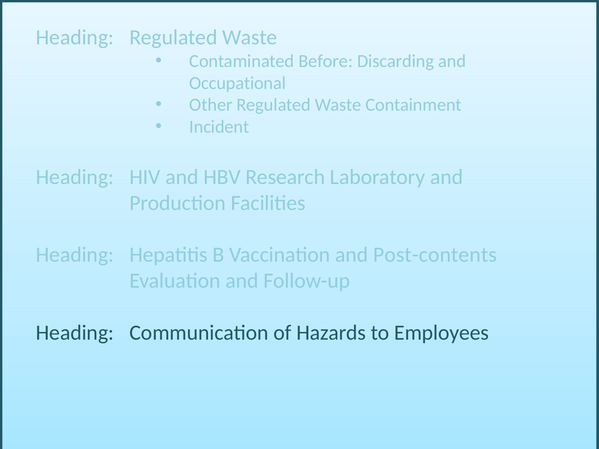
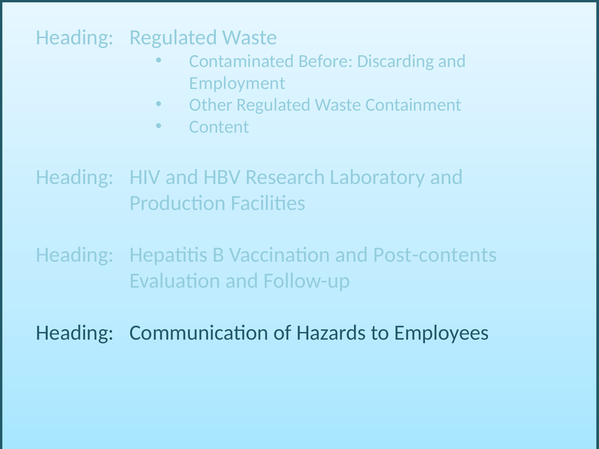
Occupational: Occupational -> Employment (237, 83)
Incident: Incident -> Content (219, 127)
